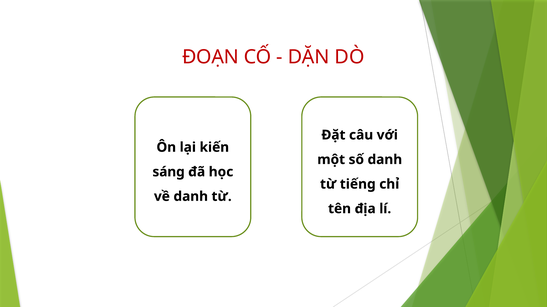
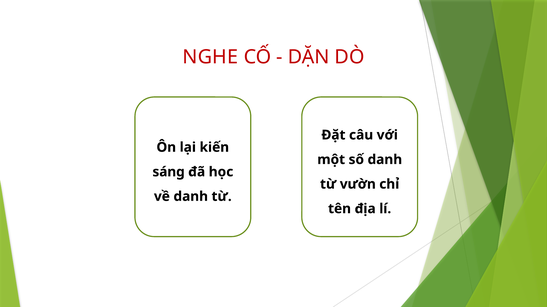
ĐOẠN: ĐOẠN -> NGHE (210, 57)
tiếng: tiếng -> vườn (358, 185)
